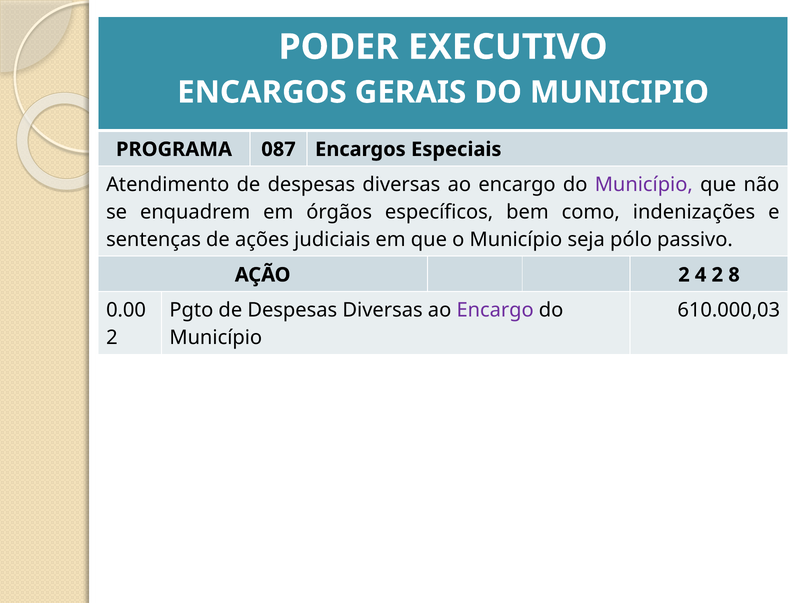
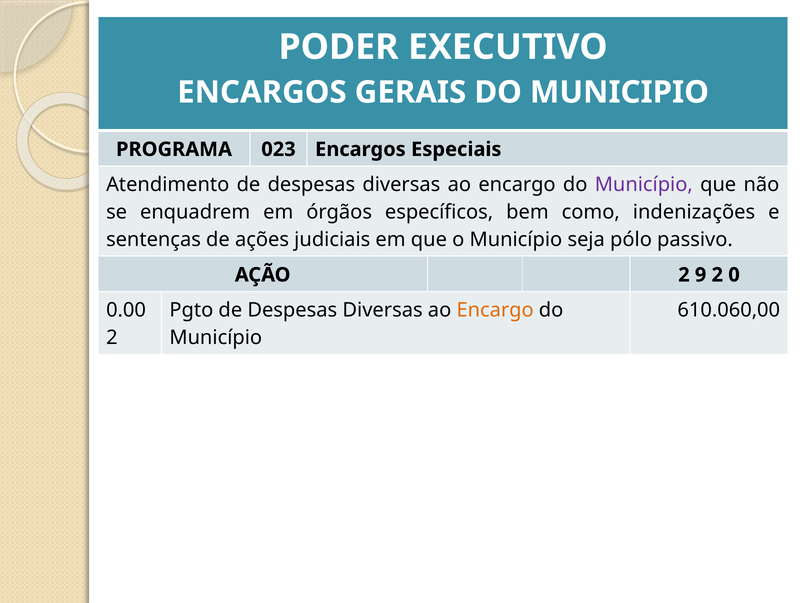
087: 087 -> 023 (279, 149)
4: 4 -> 9 (701, 275)
8: 8 -> 0 (734, 275)
Encargo colour: purple -> orange (495, 310)
610.000,03: 610.000,03 -> 610.060,00 (729, 310)
